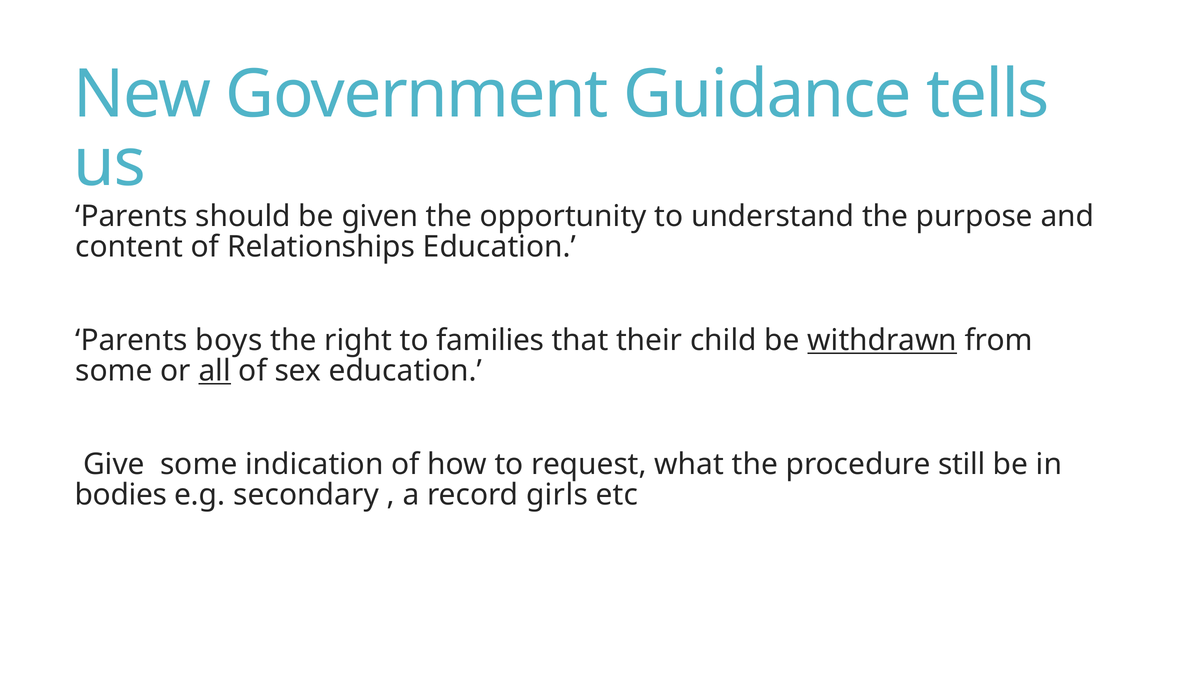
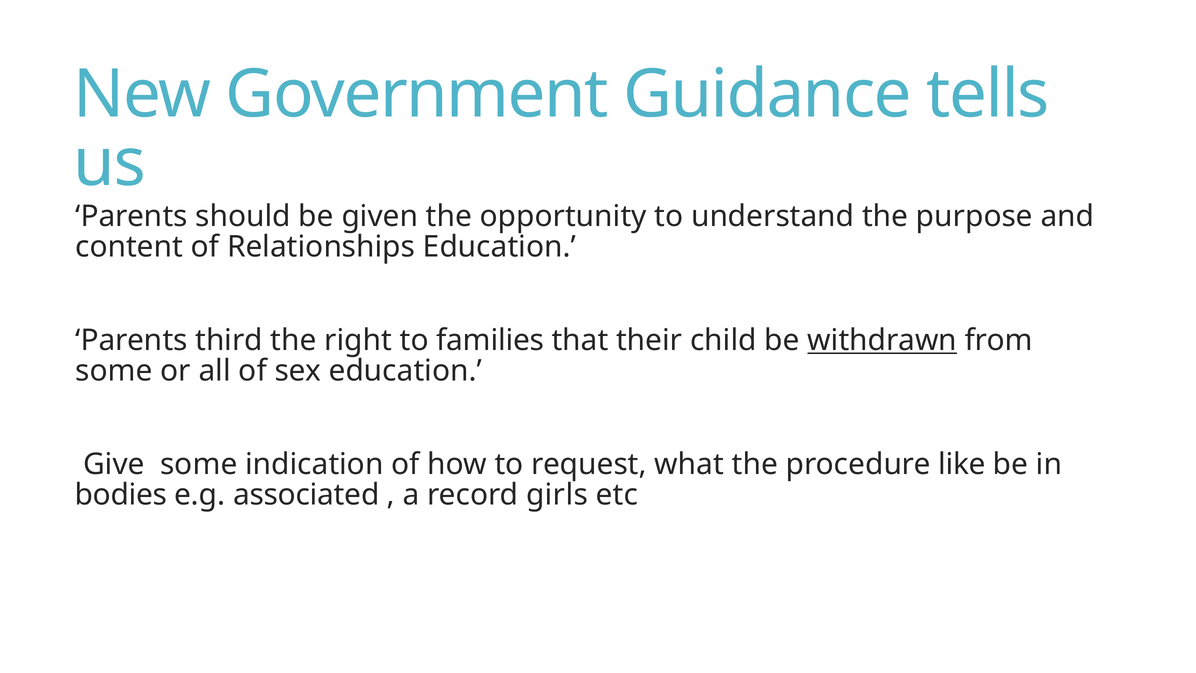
boys: boys -> third (229, 340)
all underline: present -> none (215, 371)
still: still -> like (962, 464)
secondary: secondary -> associated (306, 495)
